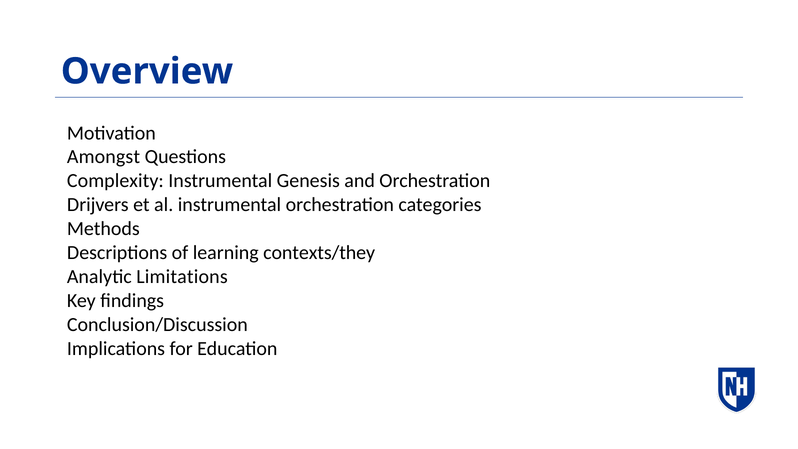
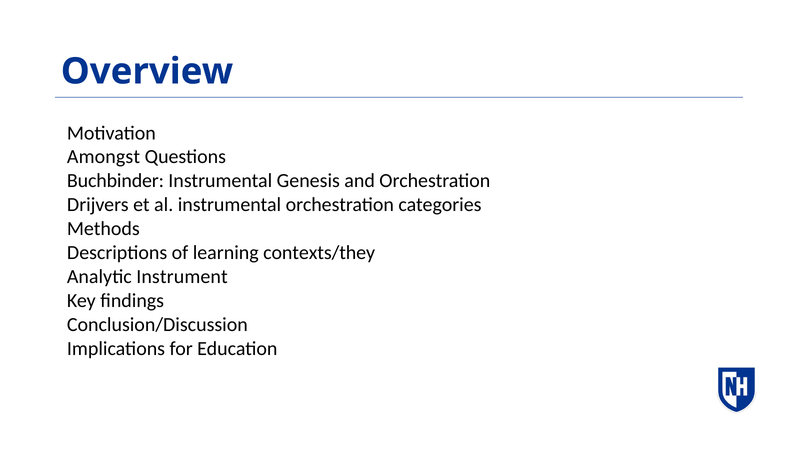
Complexity: Complexity -> Buchbinder (115, 181)
Limitations: Limitations -> Instrument (182, 277)
